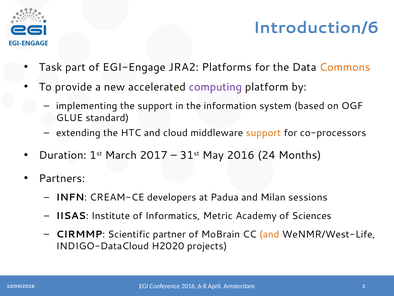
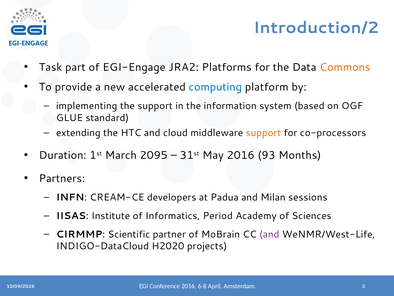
Introduction/6: Introduction/6 -> Introduction/2 (316, 28)
computing colour: purple -> blue (215, 87)
2017: 2017 -> 2095 (154, 155)
24: 24 -> 93 (266, 155)
Metric: Metric -> Period (218, 215)
and colour: orange -> purple (269, 234)
